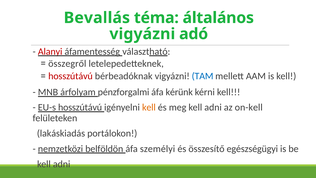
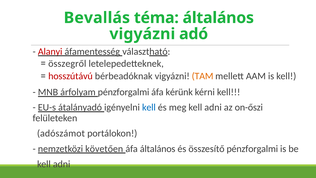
TAM colour: blue -> orange (203, 76)
EU-s hosszútávú: hosszútávú -> átalányadó (80, 107)
kell colour: orange -> blue (149, 107)
on-kell: on-kell -> on-őszi (249, 107)
lakáskiadás: lakáskiadás -> adószámot (61, 133)
belföldön: belföldön -> követően (104, 149)
áfa személyi: személyi -> általános (158, 149)
összesítő egészségügyi: egészségügyi -> pénzforgalmi (252, 149)
